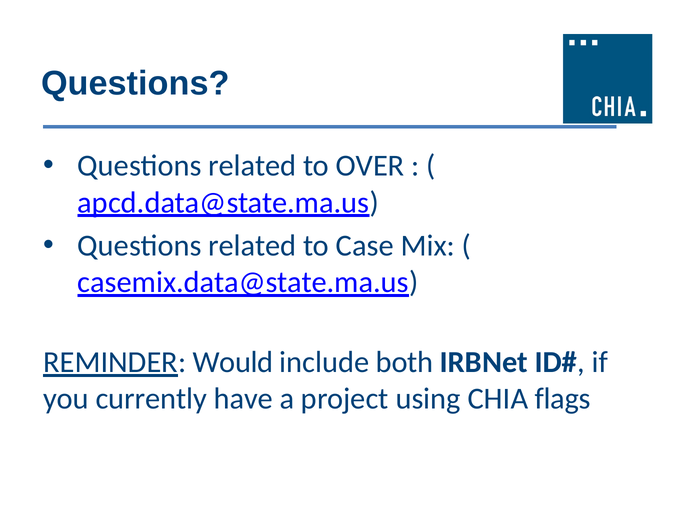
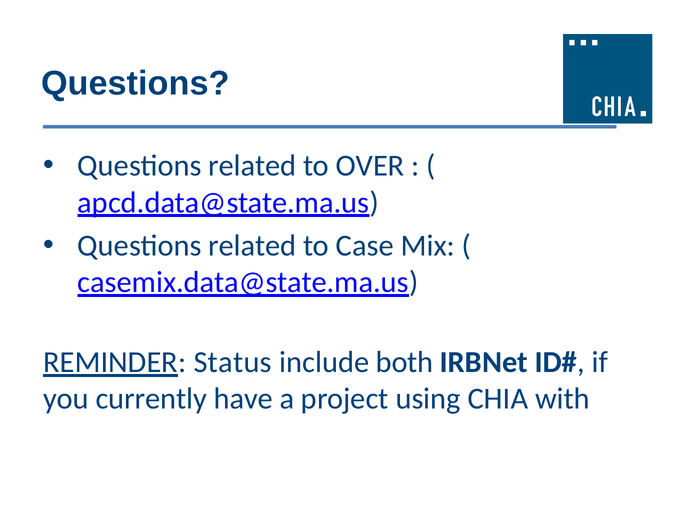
Would: Would -> Status (233, 362)
flags: flags -> with (563, 399)
